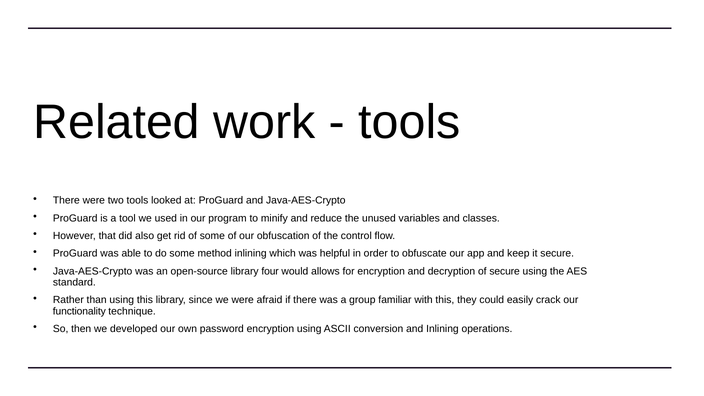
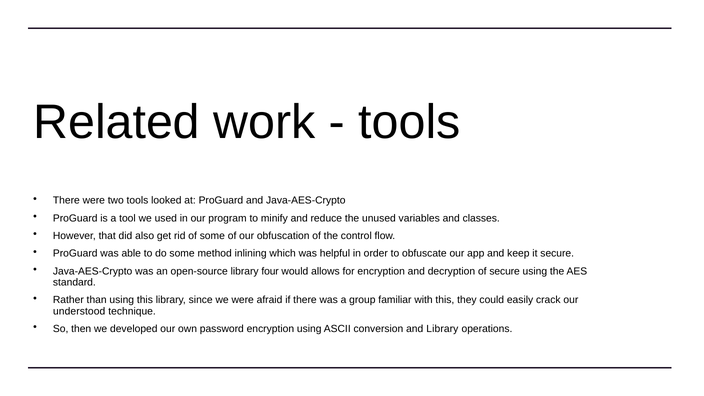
functionality: functionality -> understood (79, 311)
and Inlining: Inlining -> Library (442, 329)
